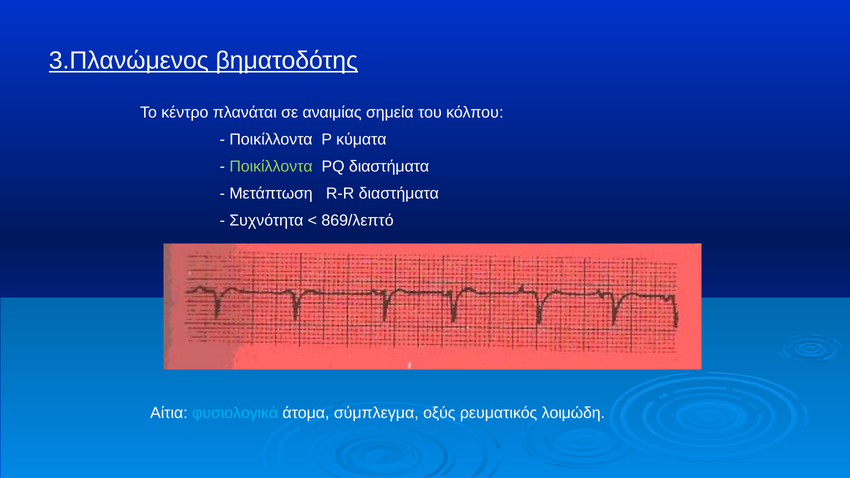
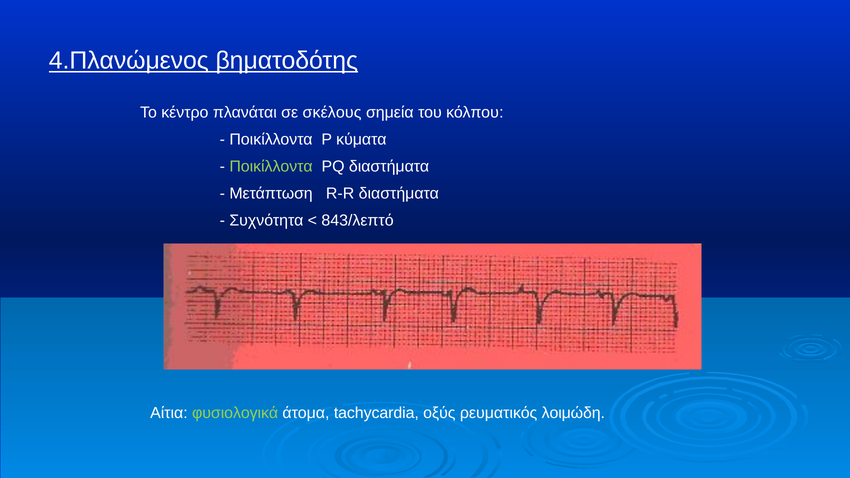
3.Πλανώμενος: 3.Πλανώμενος -> 4.Πλανώμενος (129, 61)
αναιμίας: αναιμίας -> σκέλους (332, 112)
869/λεπτό: 869/λεπτό -> 843/λεπτό (358, 221)
φυσιολογικά colour: light blue -> light green (235, 413)
σύμπλεγμα: σύμπλεγμα -> tachycardia (376, 413)
